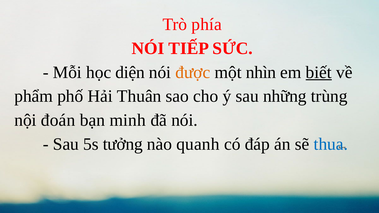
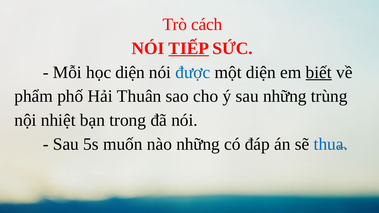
phía: phía -> cách (207, 24)
TIẾP underline: none -> present (189, 48)
được colour: orange -> blue (193, 72)
một nhìn: nhìn -> diện (261, 72)
đoán: đoán -> nhiệt (58, 120)
minh: minh -> trong (128, 120)
tưởng: tưởng -> muốn (123, 144)
nào quanh: quanh -> những (198, 144)
